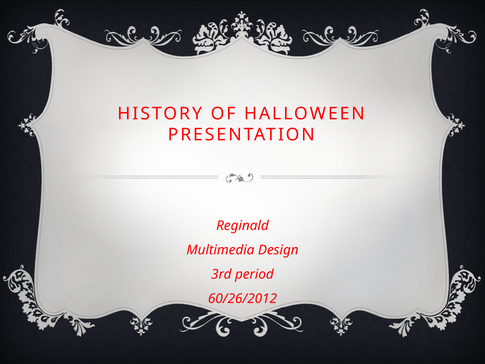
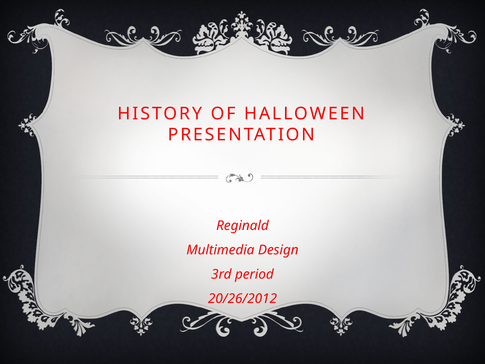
60/26/2012: 60/26/2012 -> 20/26/2012 (242, 298)
